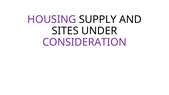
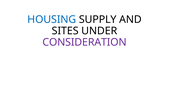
HOUSING colour: purple -> blue (52, 19)
